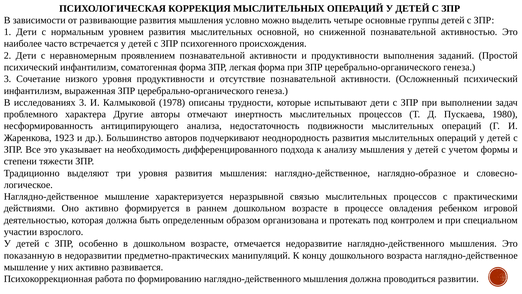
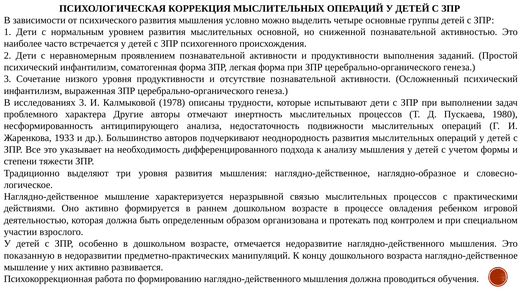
развивающие: развивающие -> психического (108, 20)
1923: 1923 -> 1933 (64, 138)
развитии: развитии -> обучения (458, 279)
